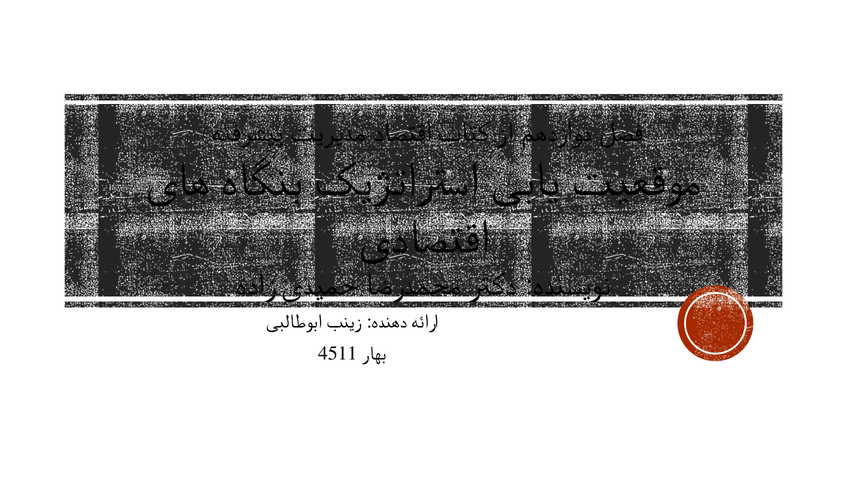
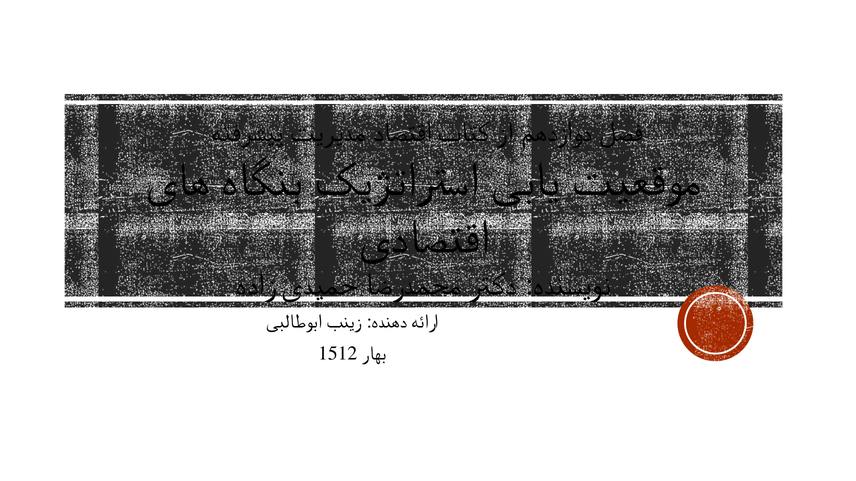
4511: 4511 -> 1512 (338, 354)
